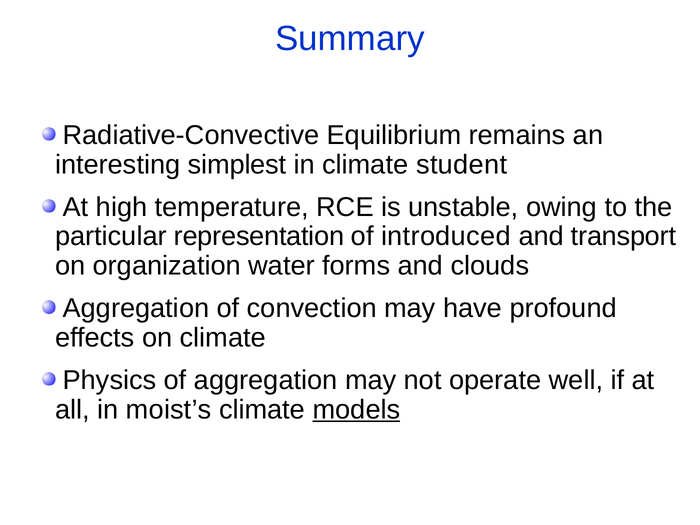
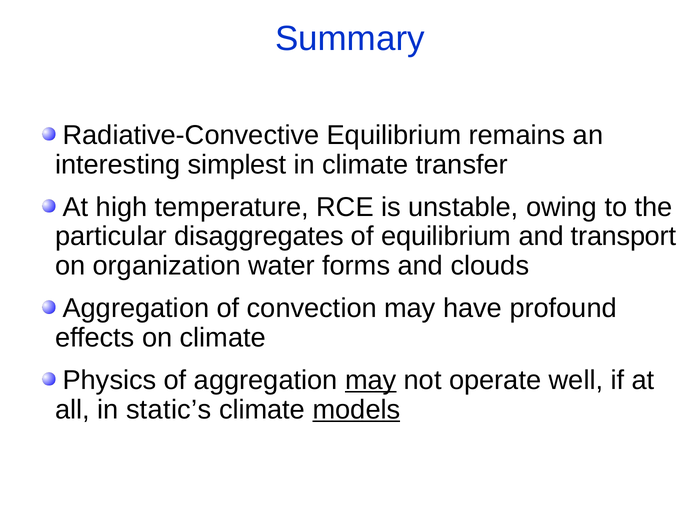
student: student -> transfer (462, 165)
representation: representation -> disaggregates (259, 237)
of introduced: introduced -> equilibrium (446, 237)
may underline: none -> present (371, 380)
moist’s: moist’s -> static’s (169, 410)
